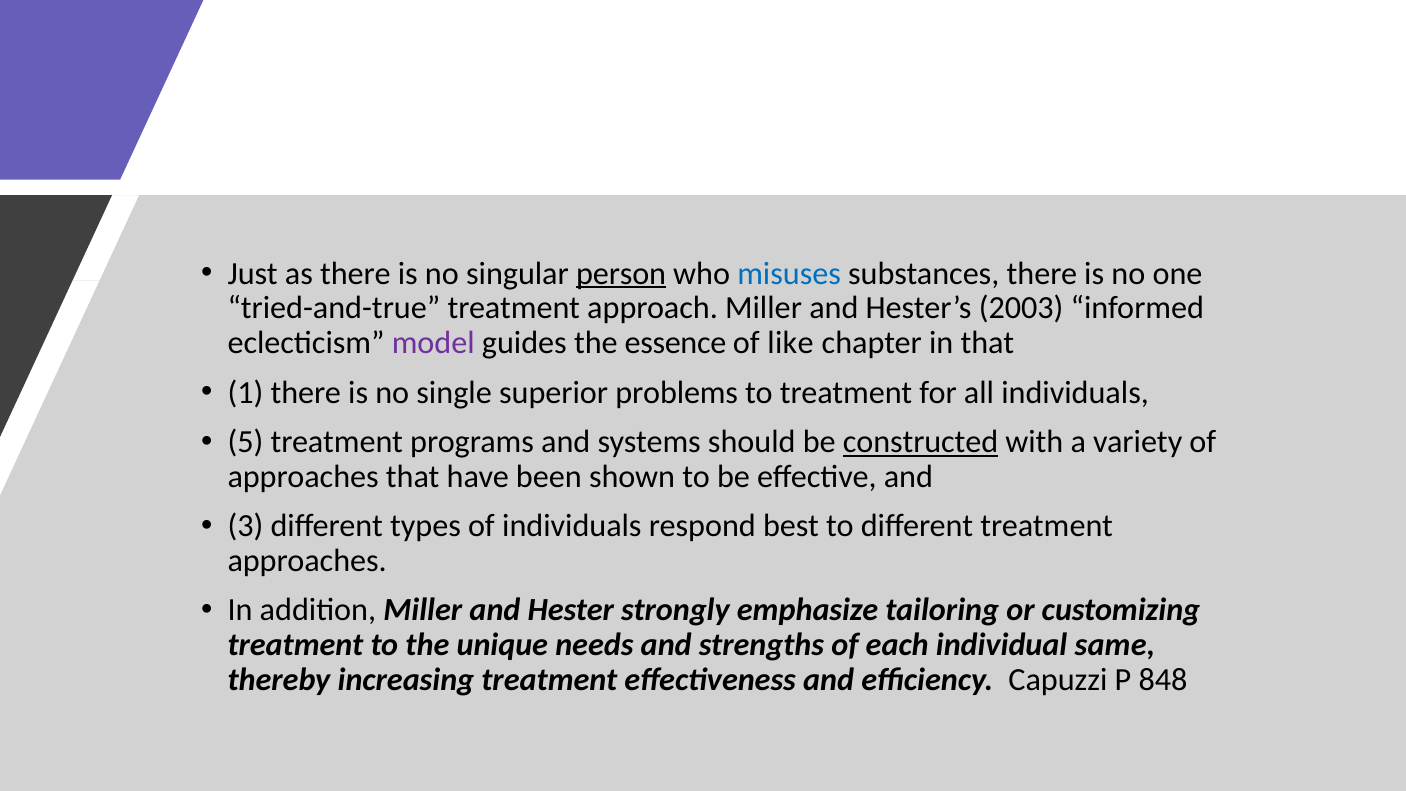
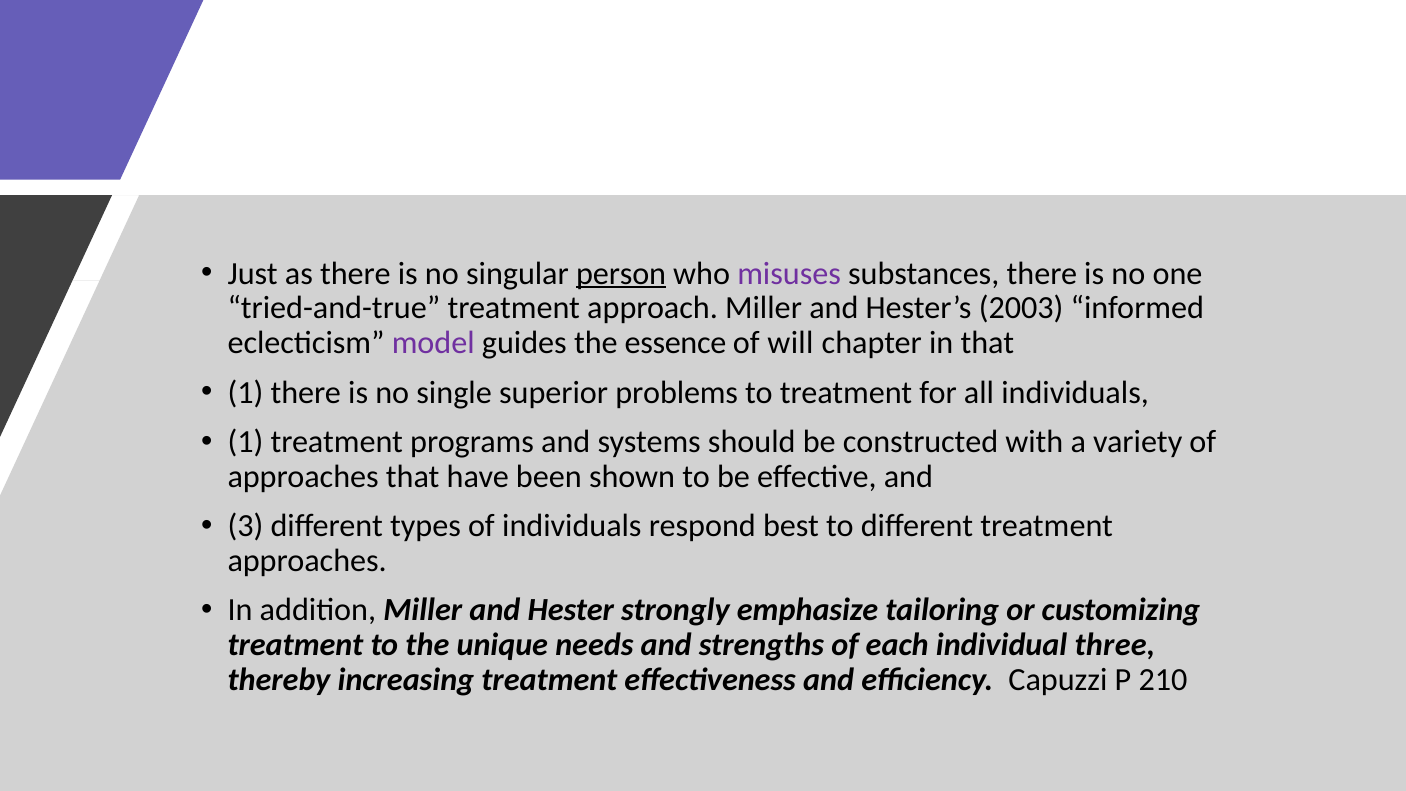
misuses colour: blue -> purple (789, 273)
like: like -> will (790, 343)
5: 5 -> 1 (245, 442)
constructed underline: present -> none (921, 442)
same: same -> three (1115, 645)
848: 848 -> 210 (1163, 680)
